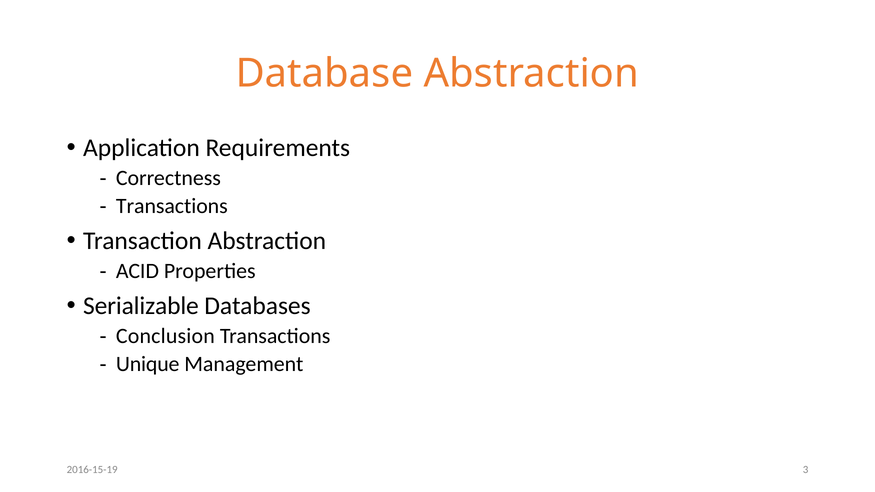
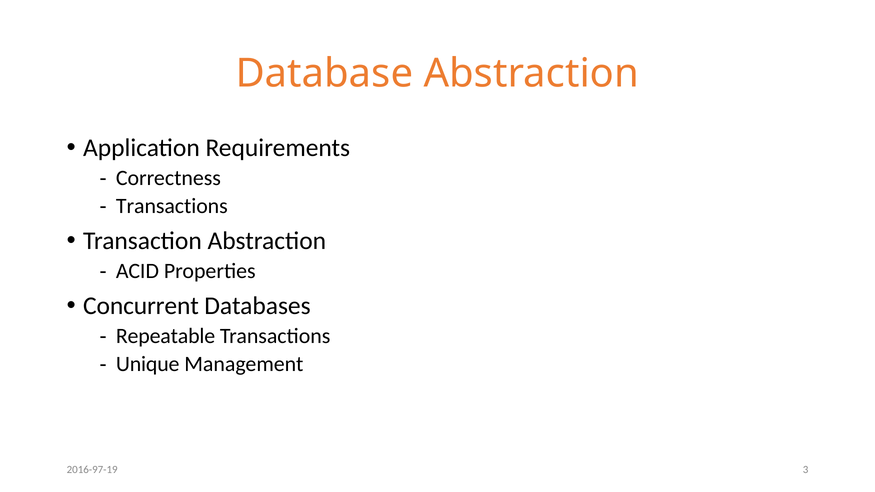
Serializable: Serializable -> Concurrent (141, 306)
Conclusion: Conclusion -> Repeatable (166, 336)
2016-15-19: 2016-15-19 -> 2016-97-19 (92, 470)
